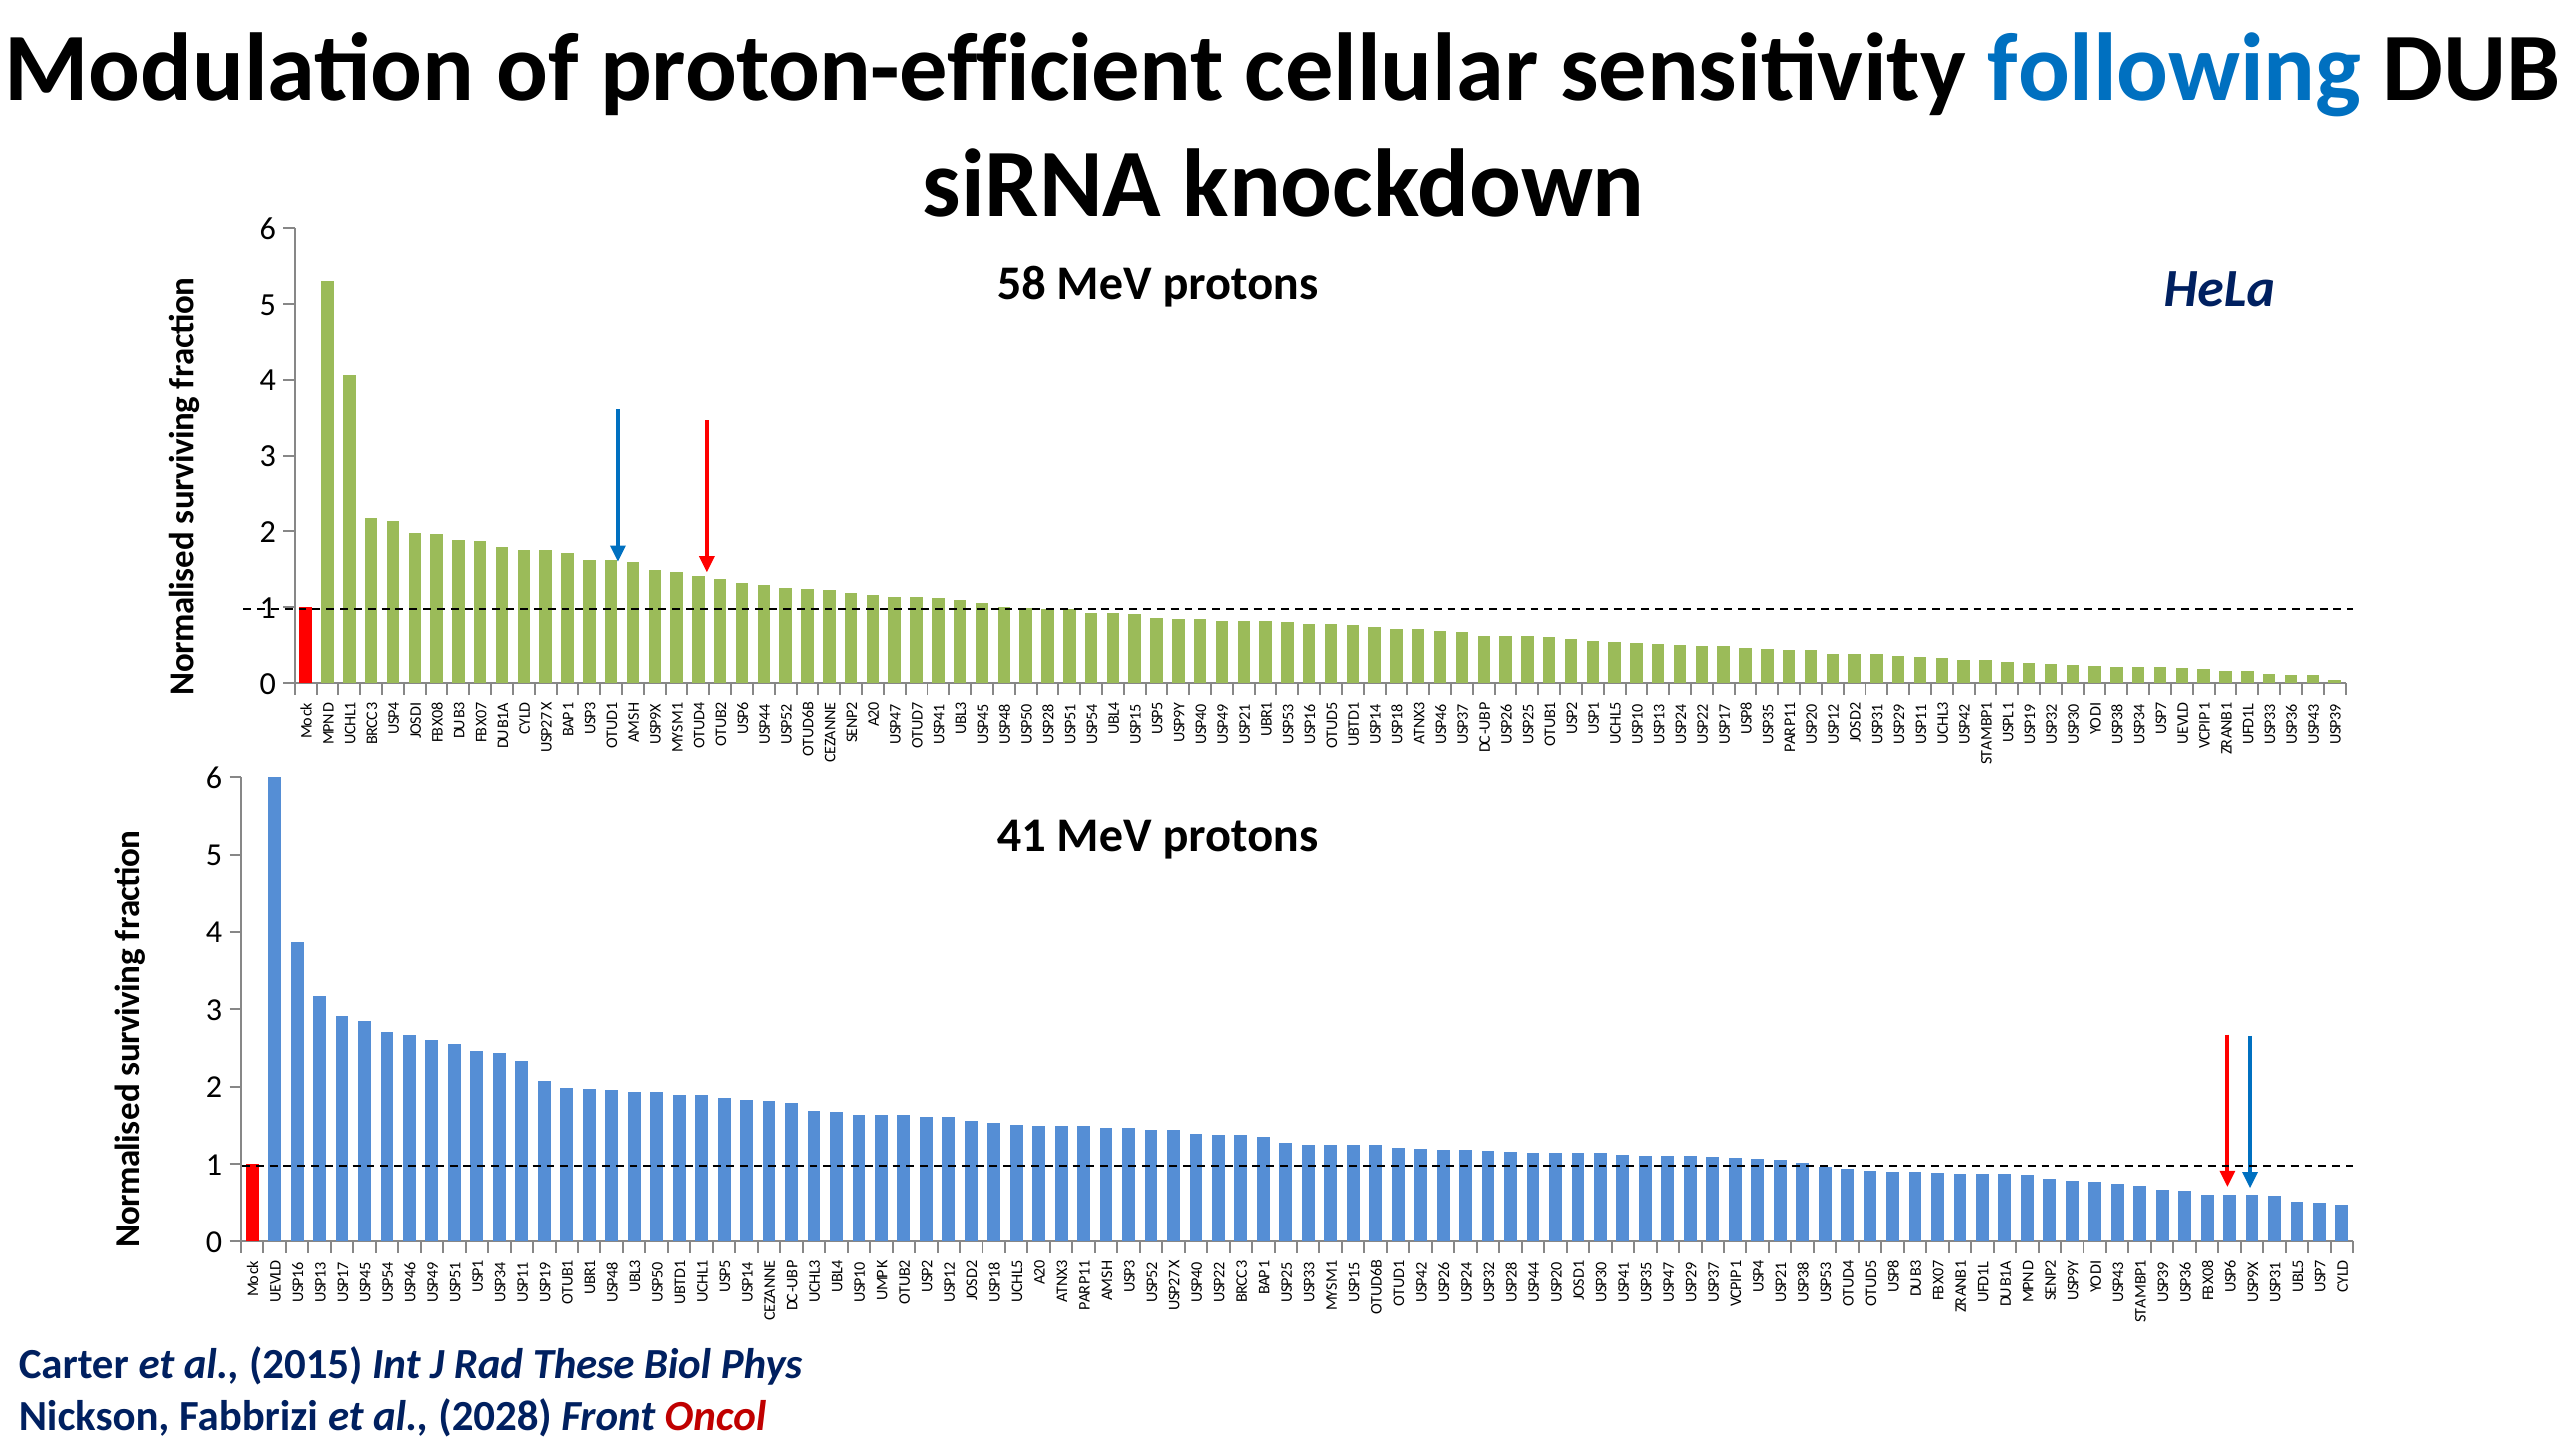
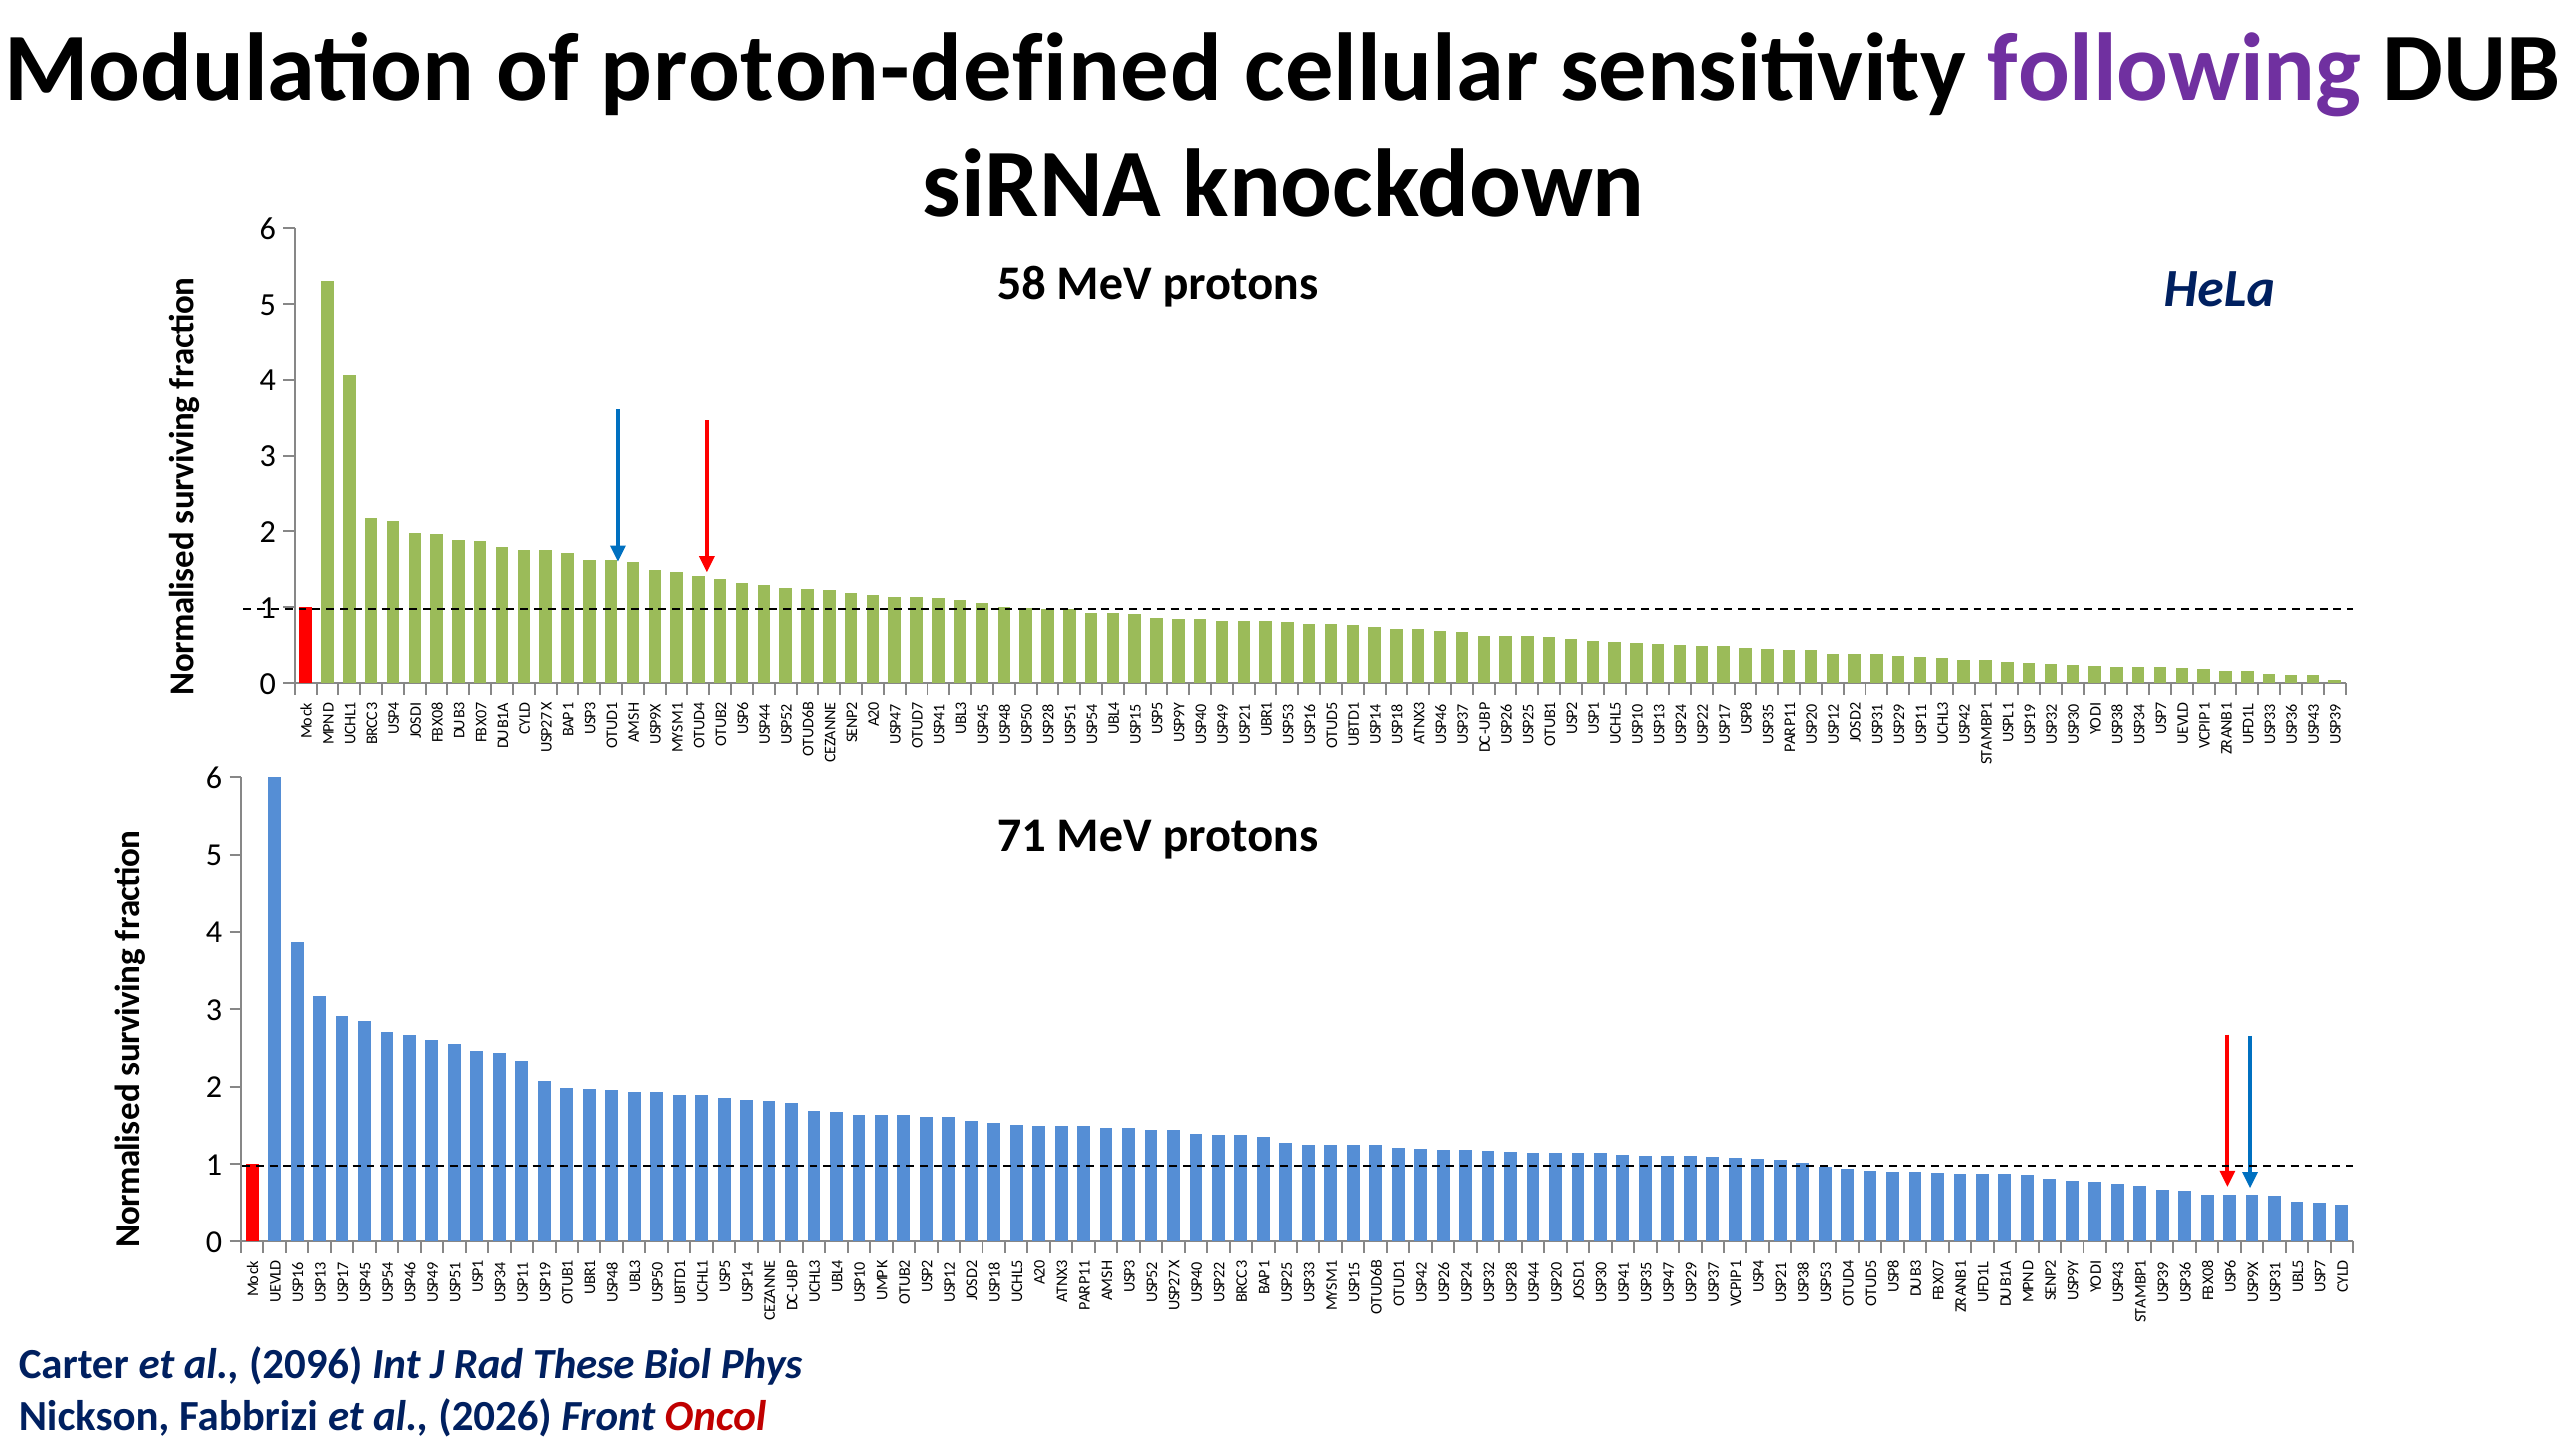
proton-efficient: proton-efficient -> proton-defined (911, 69)
following colour: blue -> purple (2174, 69)
41: 41 -> 71 (1021, 836)
2015: 2015 -> 2096 (306, 1364)
2028: 2028 -> 2026 (495, 1416)
